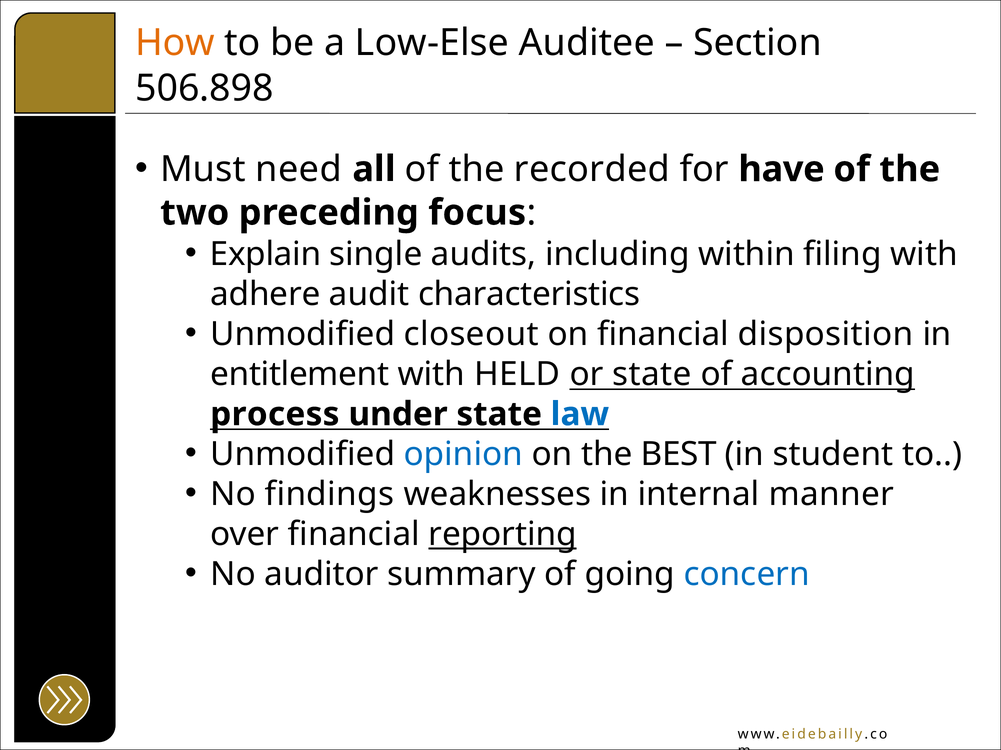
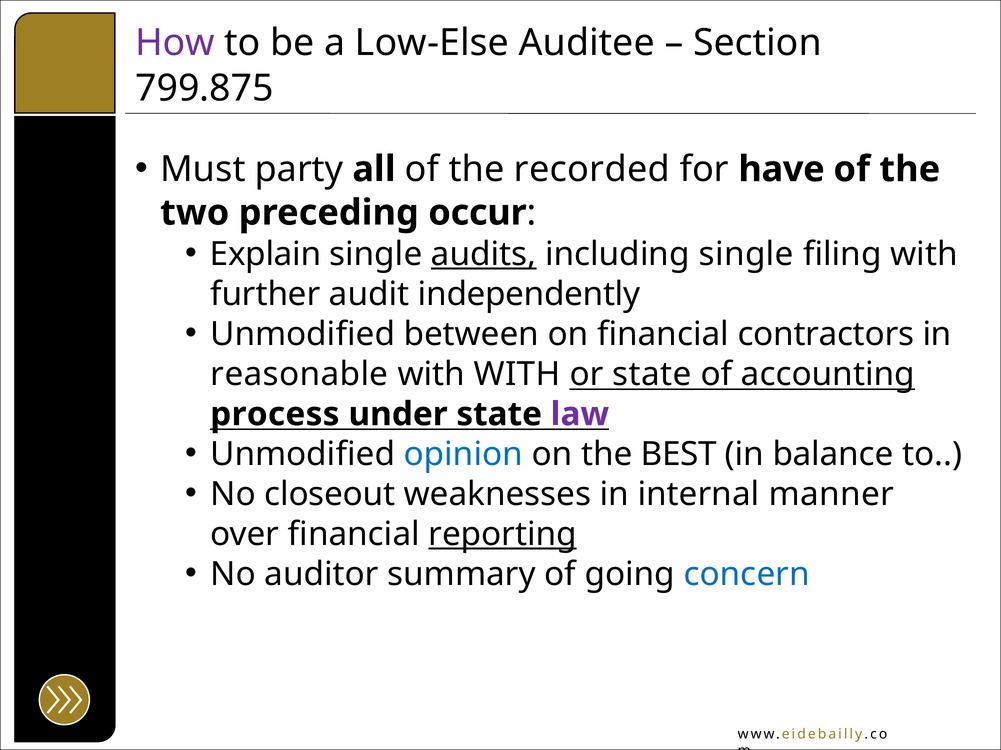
How colour: orange -> purple (175, 43)
506.898: 506.898 -> 799.875 (205, 88)
need: need -> party (299, 169)
focus: focus -> occur (477, 213)
audits underline: none -> present (484, 254)
including within: within -> single (746, 254)
adhere: adhere -> further (265, 294)
characteristics: characteristics -> independently (529, 294)
closeout: closeout -> between (471, 335)
disposition: disposition -> contractors (826, 335)
entitlement: entitlement -> reasonable (299, 375)
with HELD: HELD -> WITH (517, 375)
law colour: blue -> purple (580, 415)
student: student -> balance (833, 455)
findings: findings -> closeout (330, 495)
